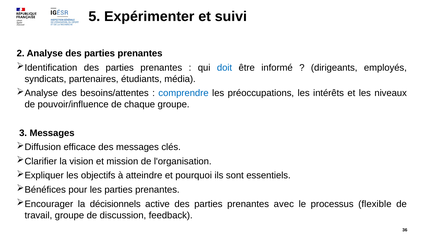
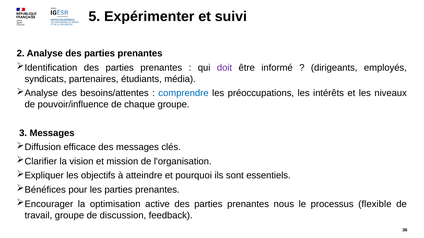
doit colour: blue -> purple (225, 68)
décisionnels: décisionnels -> optimisation (115, 204)
avec: avec -> nous (284, 204)
